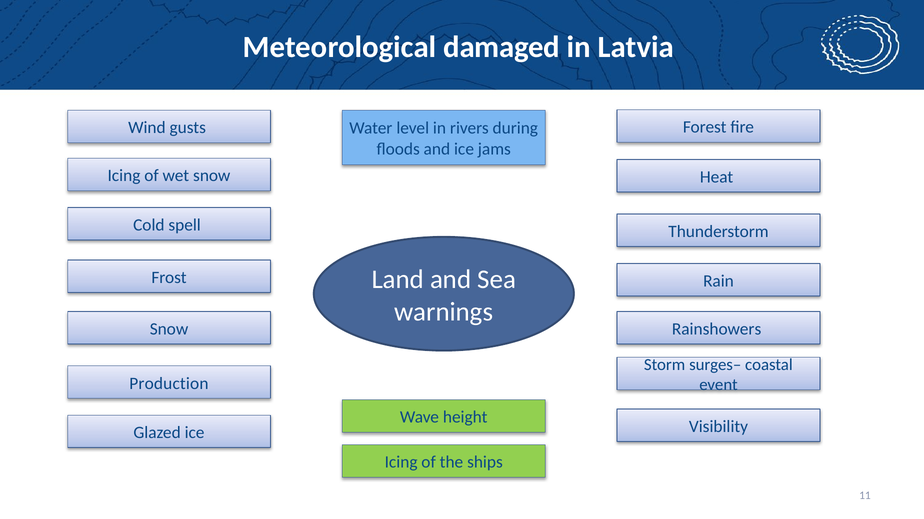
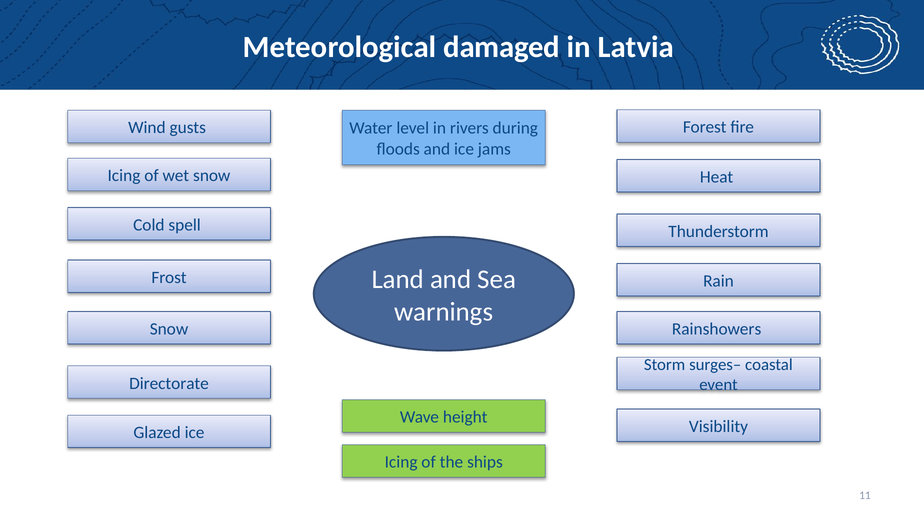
Production: Production -> Directorate (169, 384)
